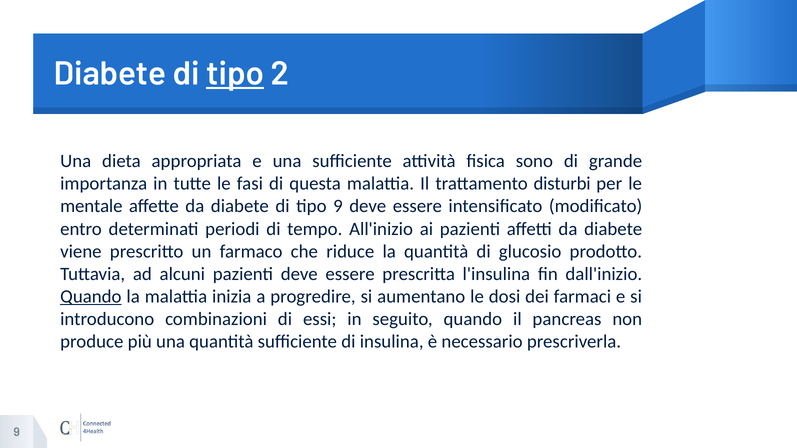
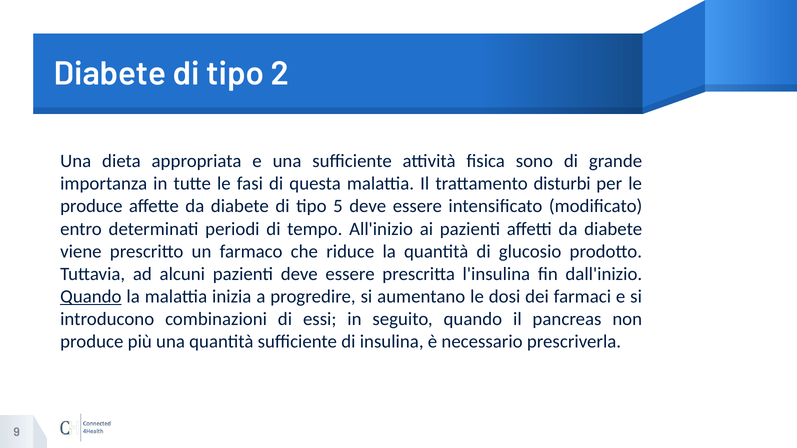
tipo underline: present -> none (235, 74)
mentale: mentale -> produce (91, 206)
tipo 9: 9 -> 5 (338, 206)
